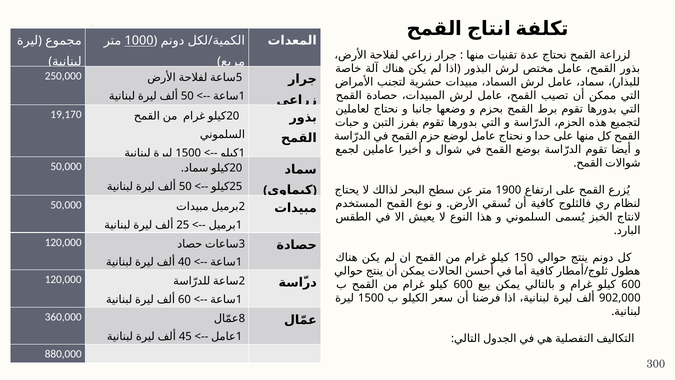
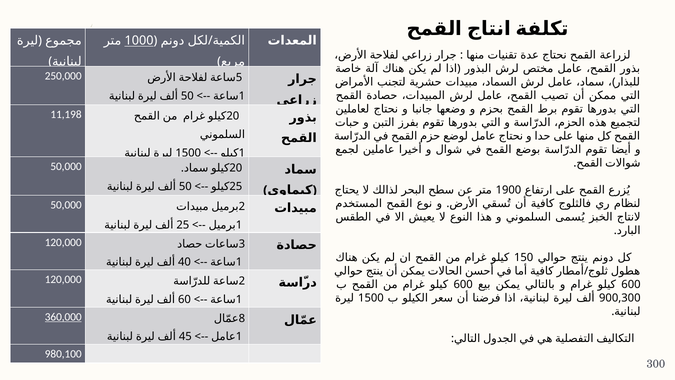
19,170: 19,170 -> 11,198 (66, 115)
902,000: 902,000 -> 900,300 (620, 298)
360,000 underline: none -> present (63, 317)
880,000: 880,000 -> 980,100 (63, 354)
